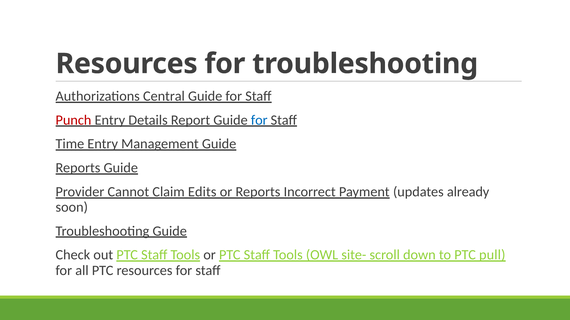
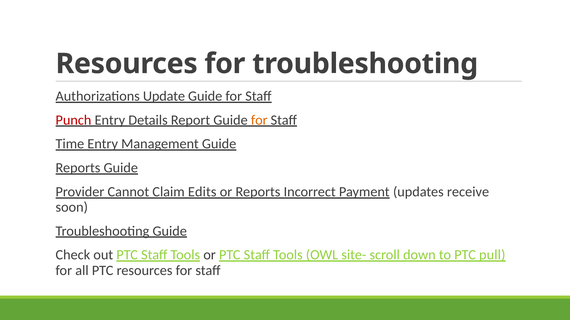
Central: Central -> Update (164, 96)
for colour: blue -> orange (259, 120)
already: already -> receive (468, 192)
